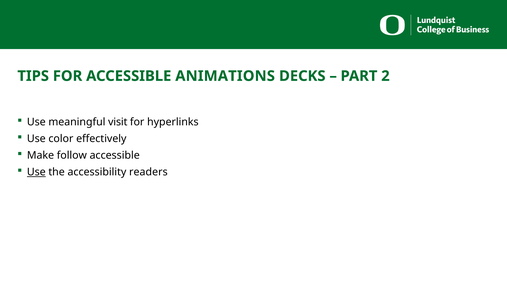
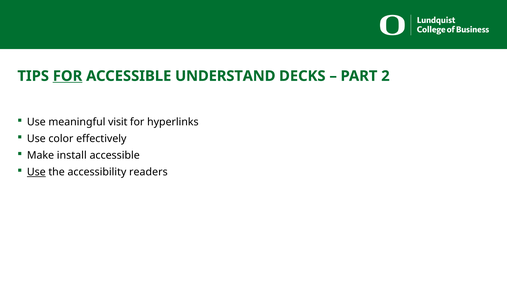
FOR underline: none -> present (68, 76)
ANIMATIONS: ANIMATIONS -> UNDERSTAND (225, 76)
follow: follow -> install (72, 156)
